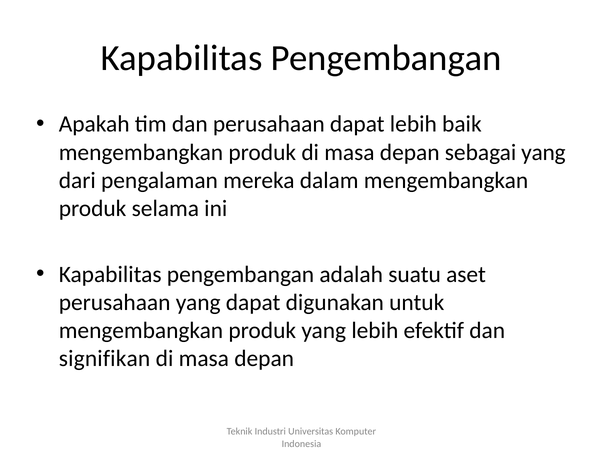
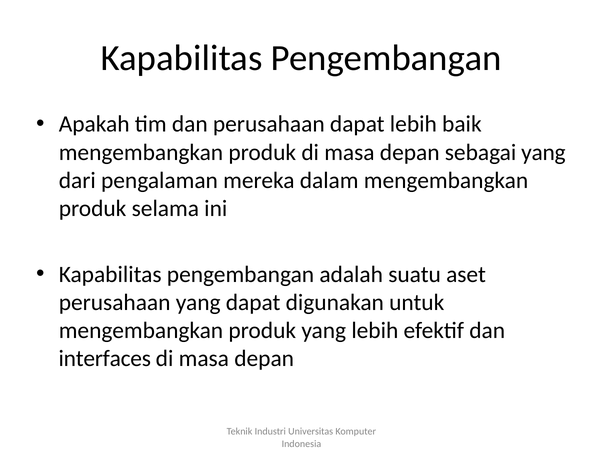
signifikan: signifikan -> interfaces (105, 359)
